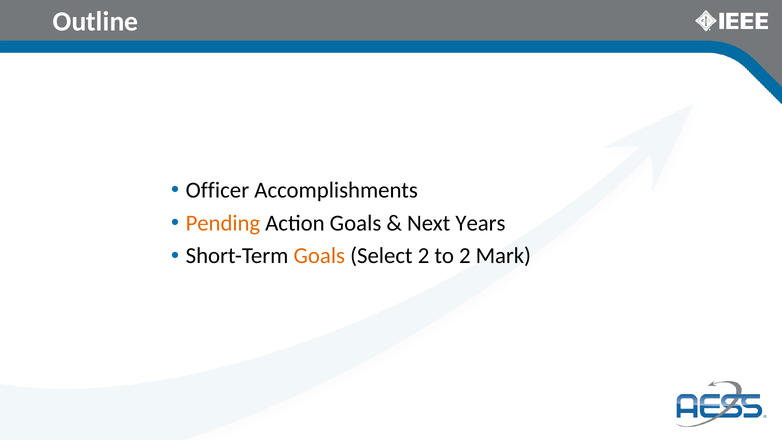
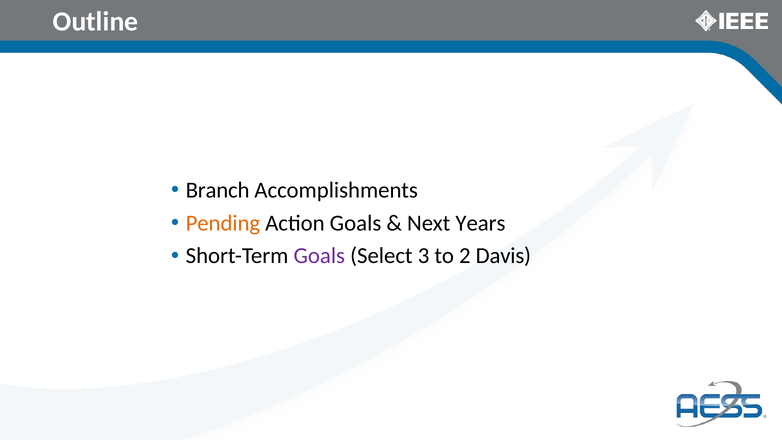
Officer: Officer -> Branch (218, 190)
Goals colour: orange -> purple (319, 256)
Select 2: 2 -> 3 (424, 256)
Mark: Mark -> Davis (503, 256)
